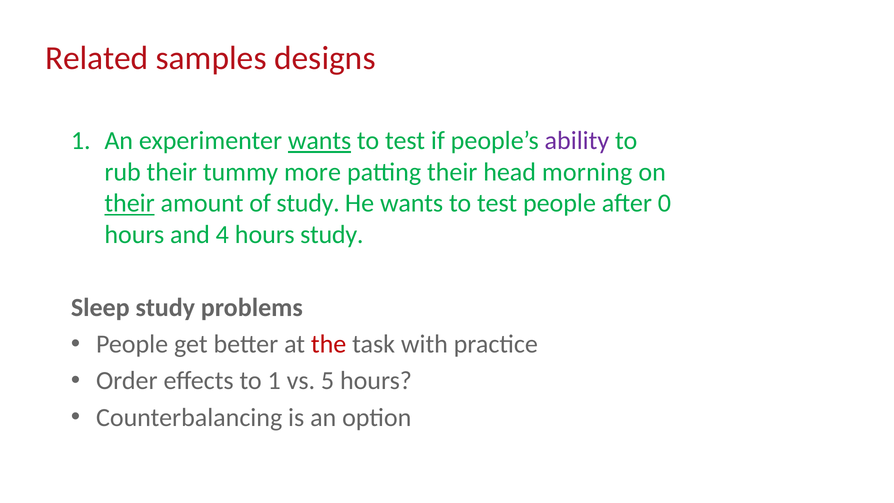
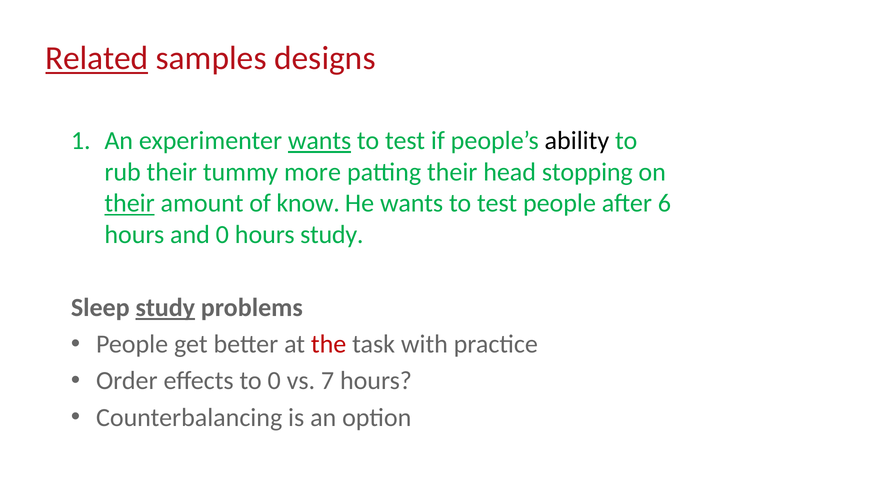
Related underline: none -> present (97, 58)
ability colour: purple -> black (577, 141)
morning: morning -> stopping (587, 172)
of study: study -> know (308, 203)
0: 0 -> 6 (664, 203)
and 4: 4 -> 0 (222, 235)
study underline: none -> present (165, 308)
to 1: 1 -> 0 (274, 381)
5: 5 -> 7 (328, 381)
